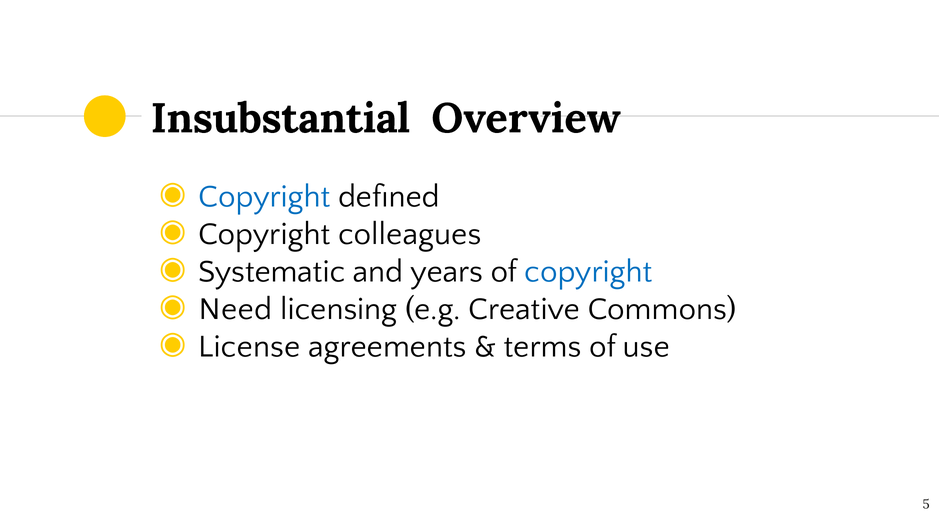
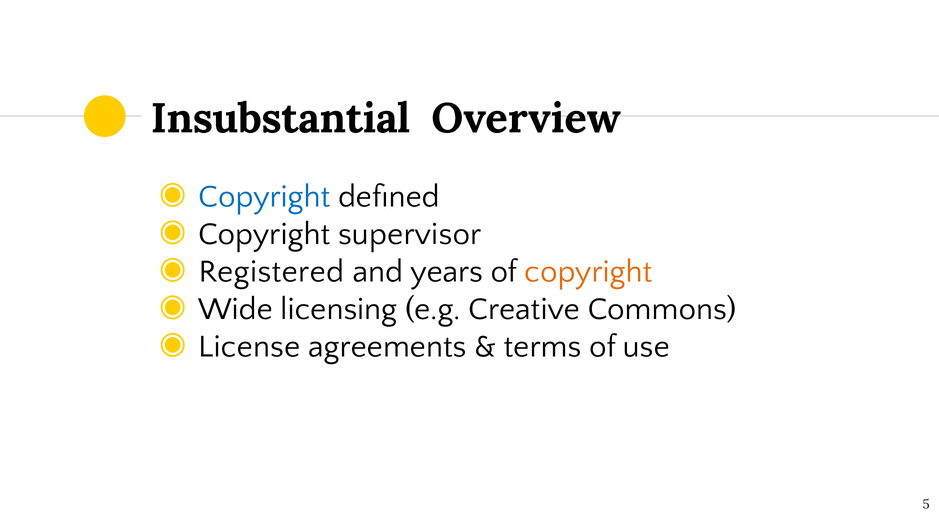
colleagues: colleagues -> supervisor (410, 234)
Systematic: Systematic -> Registered (271, 271)
copyright colour: blue -> orange (588, 271)
Need: Need -> Wide (236, 309)
